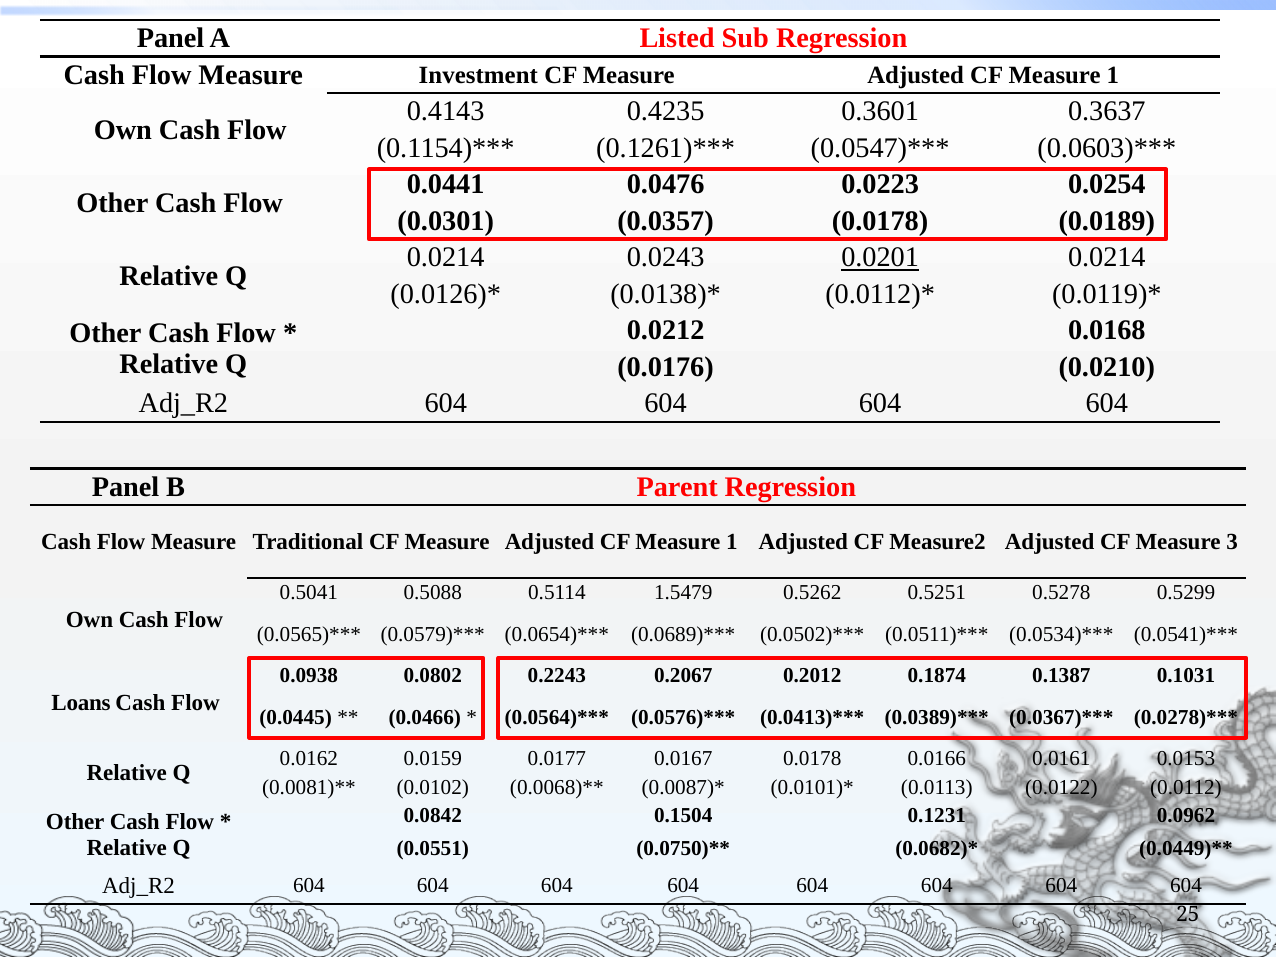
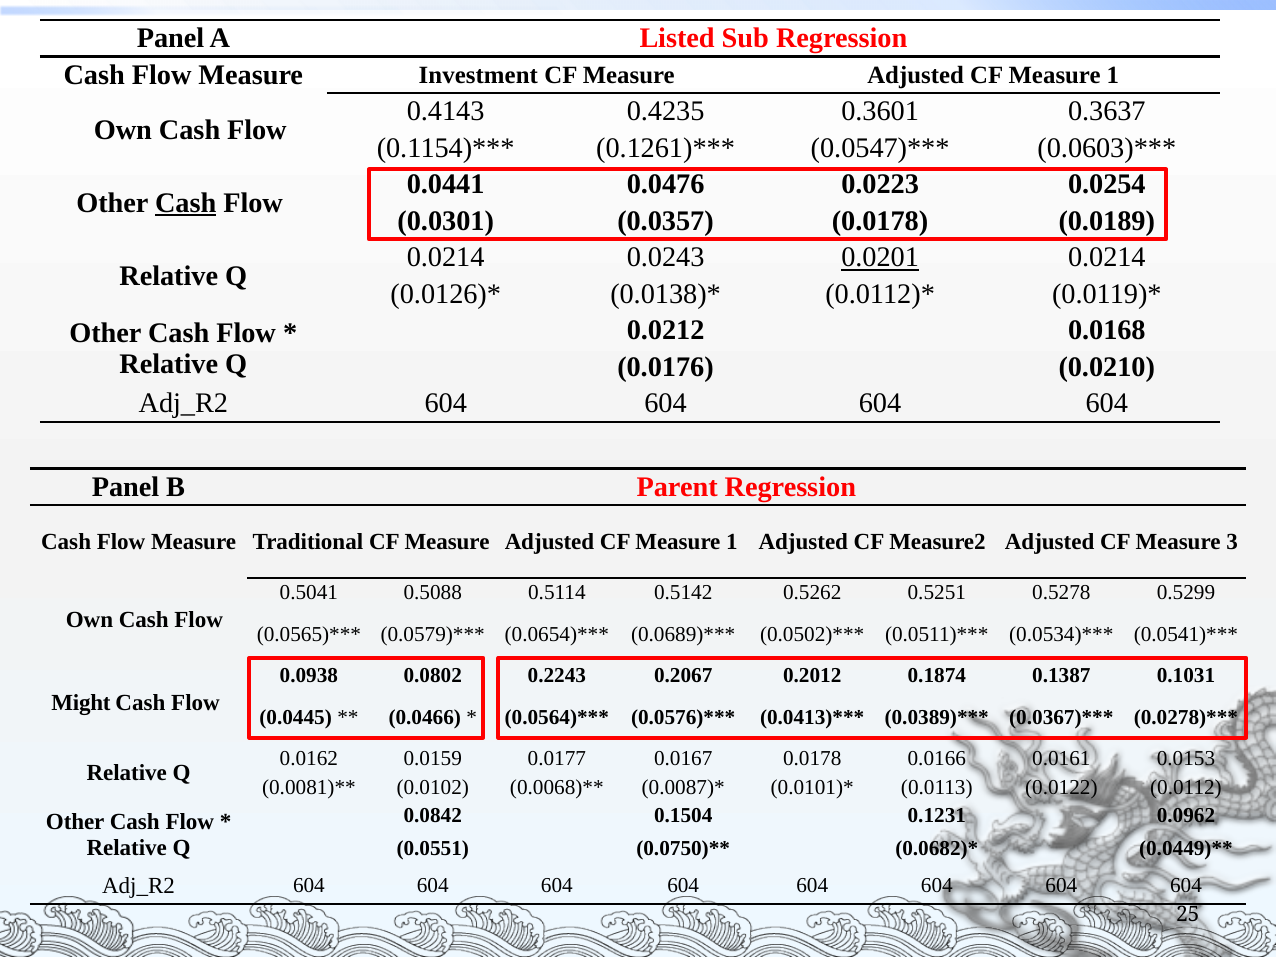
Cash underline: none -> present (186, 203)
1.5479: 1.5479 -> 0.5142 (683, 593)
Loans: Loans -> Might (81, 703)
